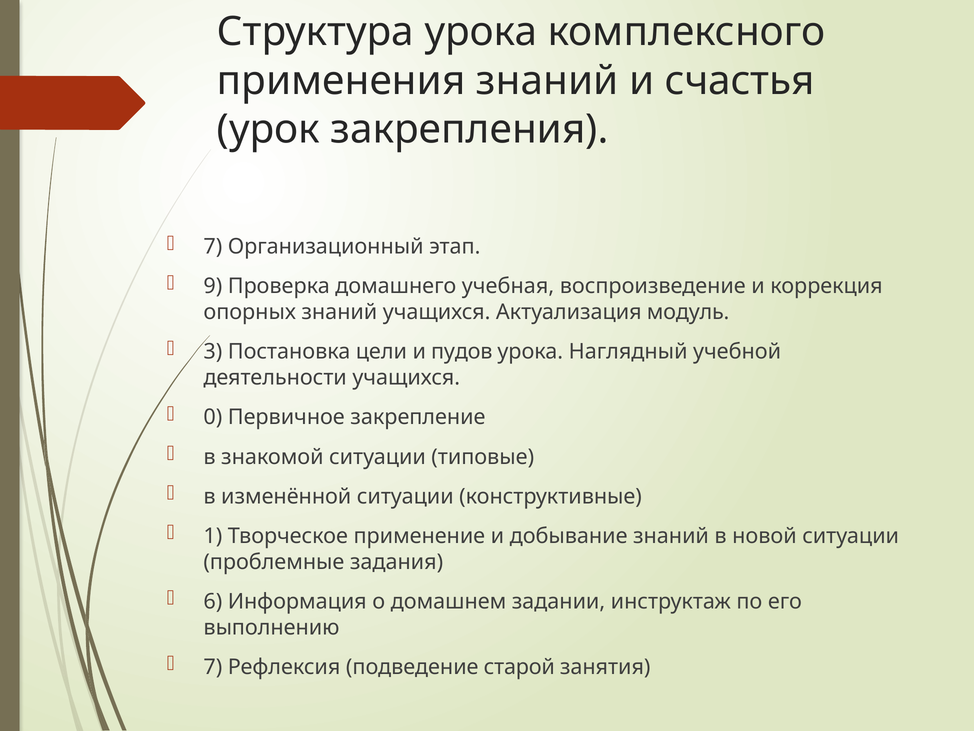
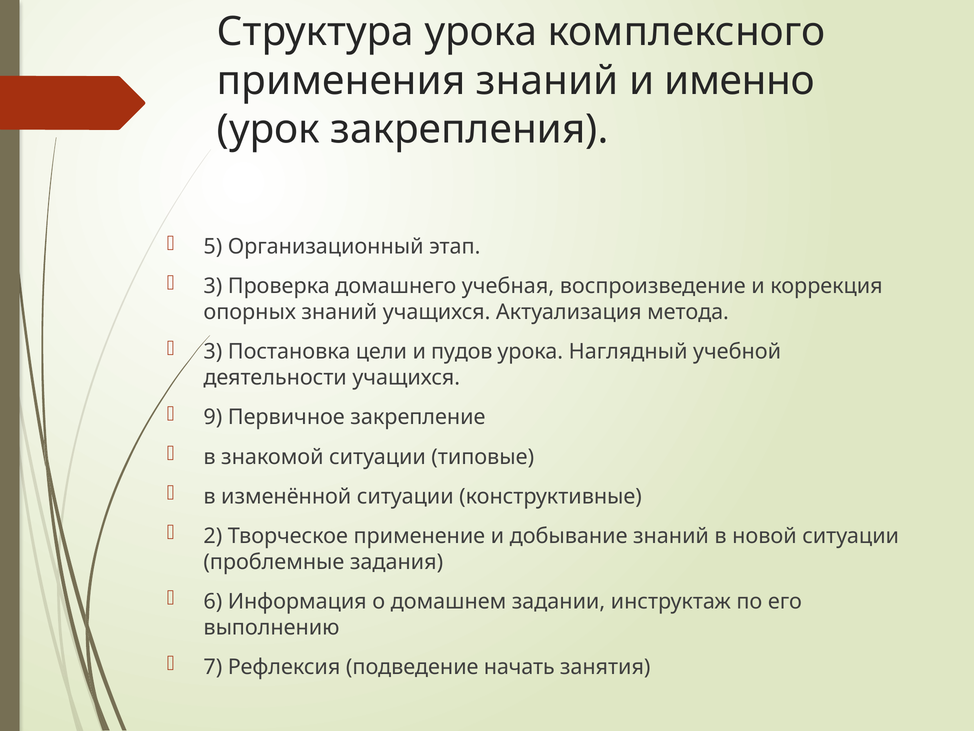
счастья: счастья -> именно (740, 81)
7: 7 -> 5 (213, 247)
9: 9 -> 3 (213, 286)
модуль: модуль -> метода (688, 312)
0: 0 -> 9 (213, 417)
1: 1 -> 2 (213, 536)
старой: старой -> начать (519, 666)
